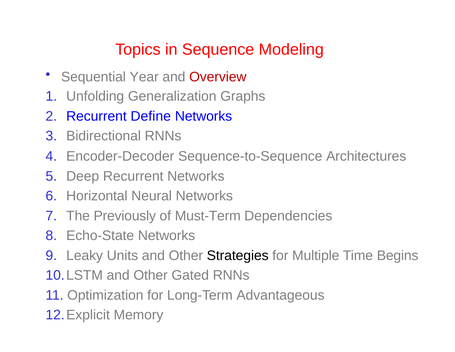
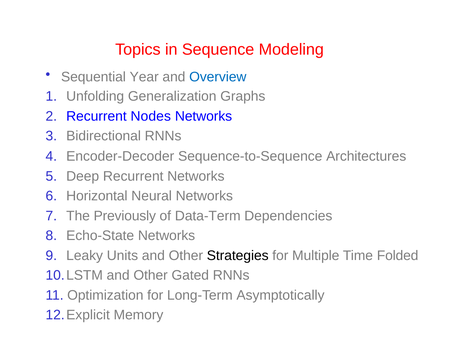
Overview colour: red -> blue (218, 77)
Define: Define -> Nodes (151, 116)
Must-Term: Must-Term -> Data-Term (208, 216)
Begins: Begins -> Folded (398, 255)
Advantageous: Advantageous -> Asymptotically (280, 295)
